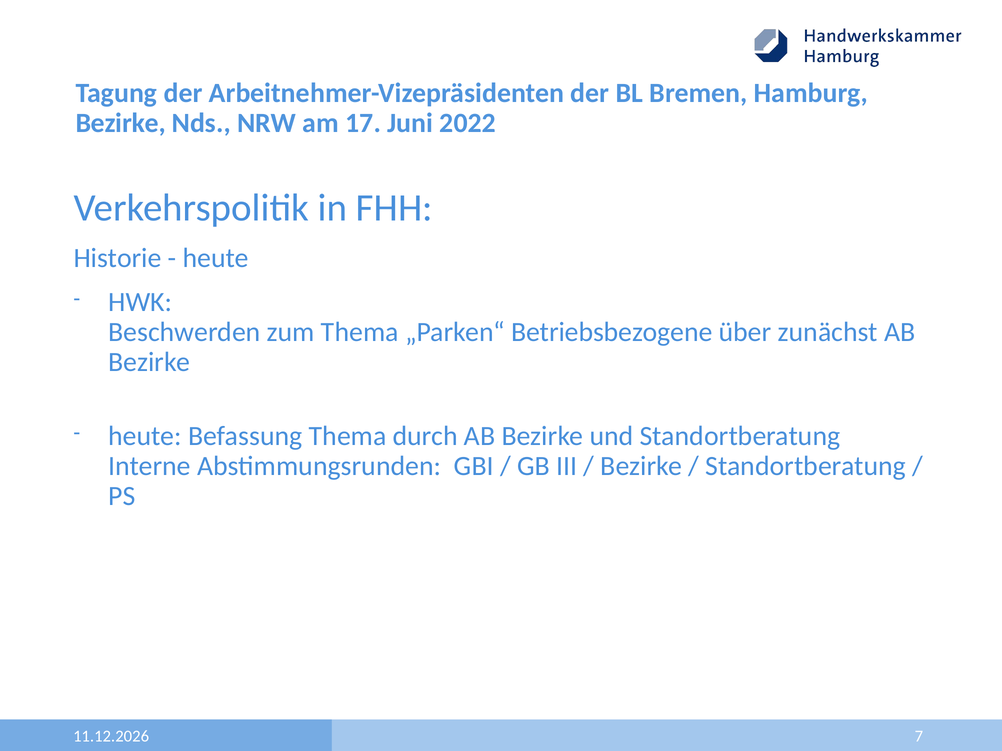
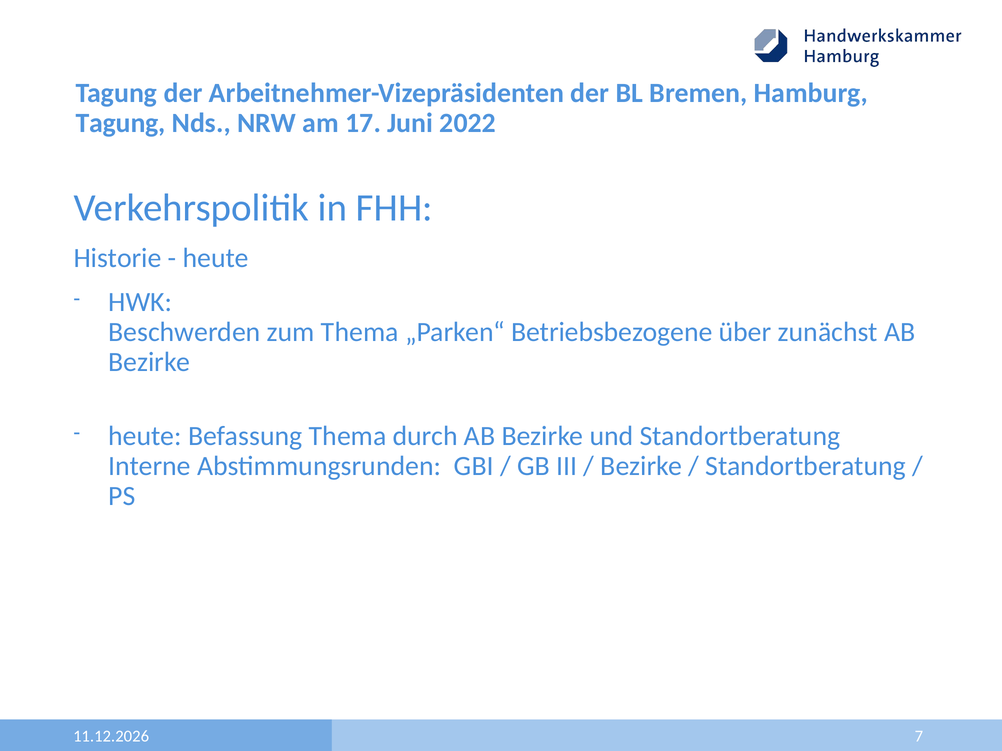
Bezirke: Bezirke -> Tagung (121, 123)
